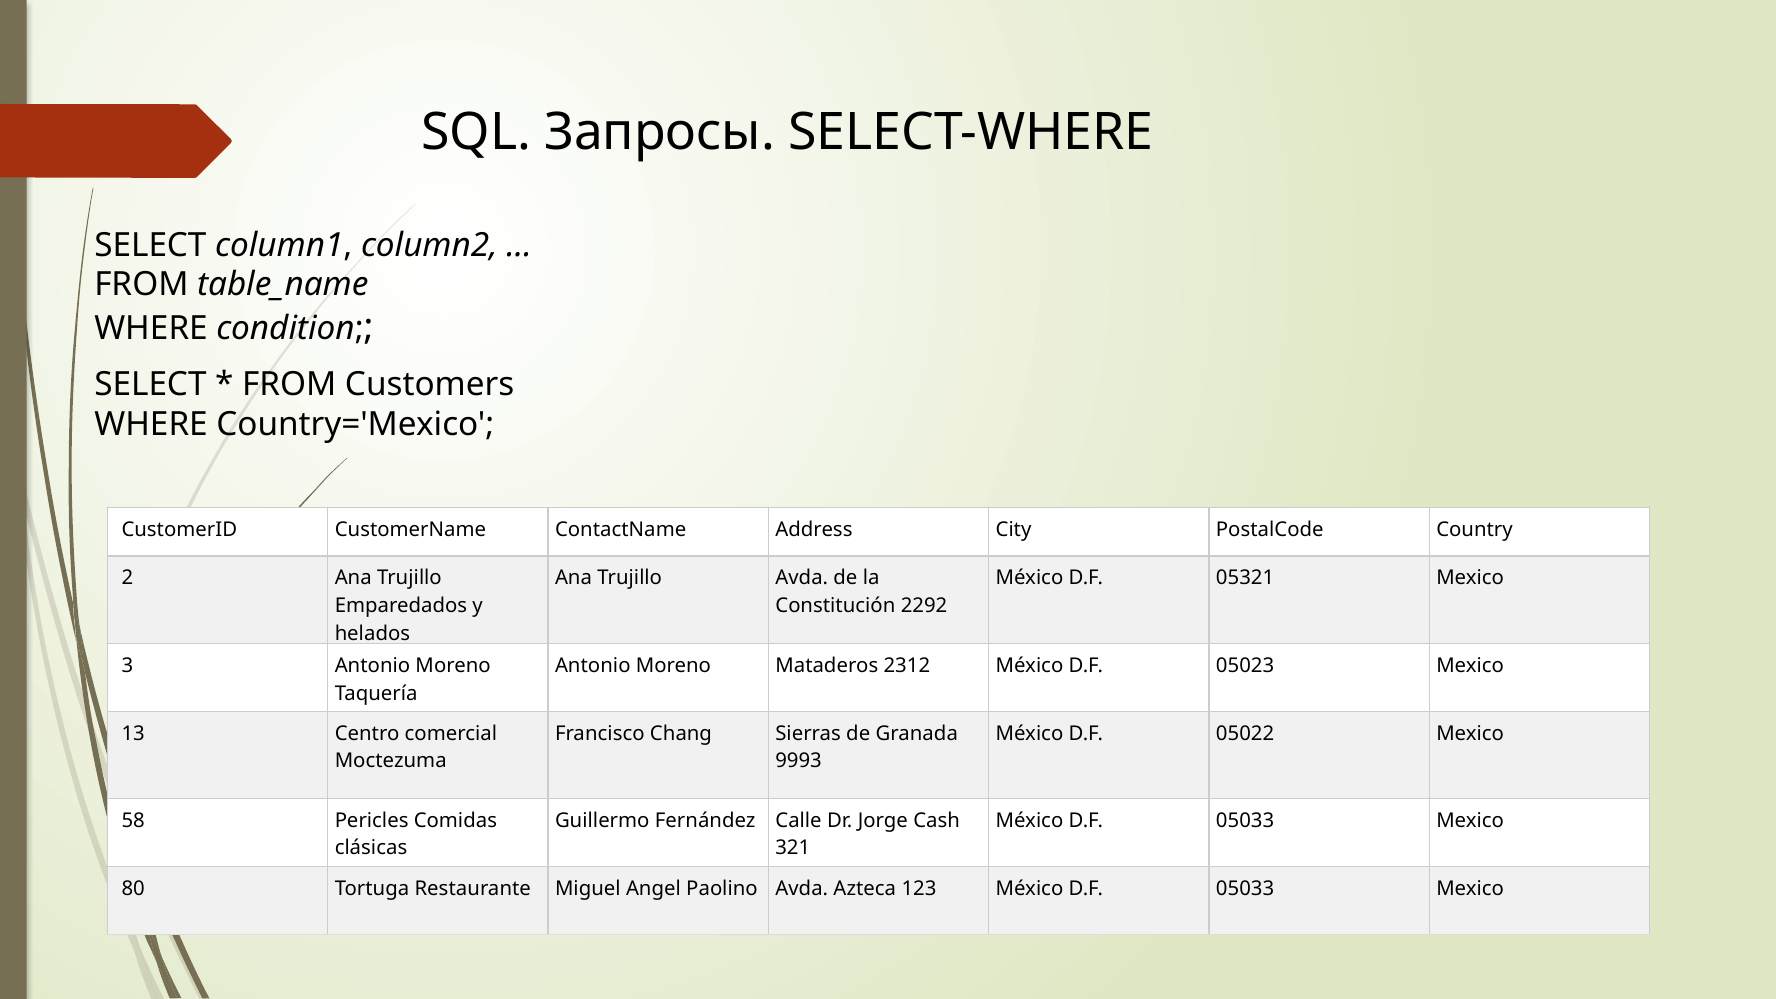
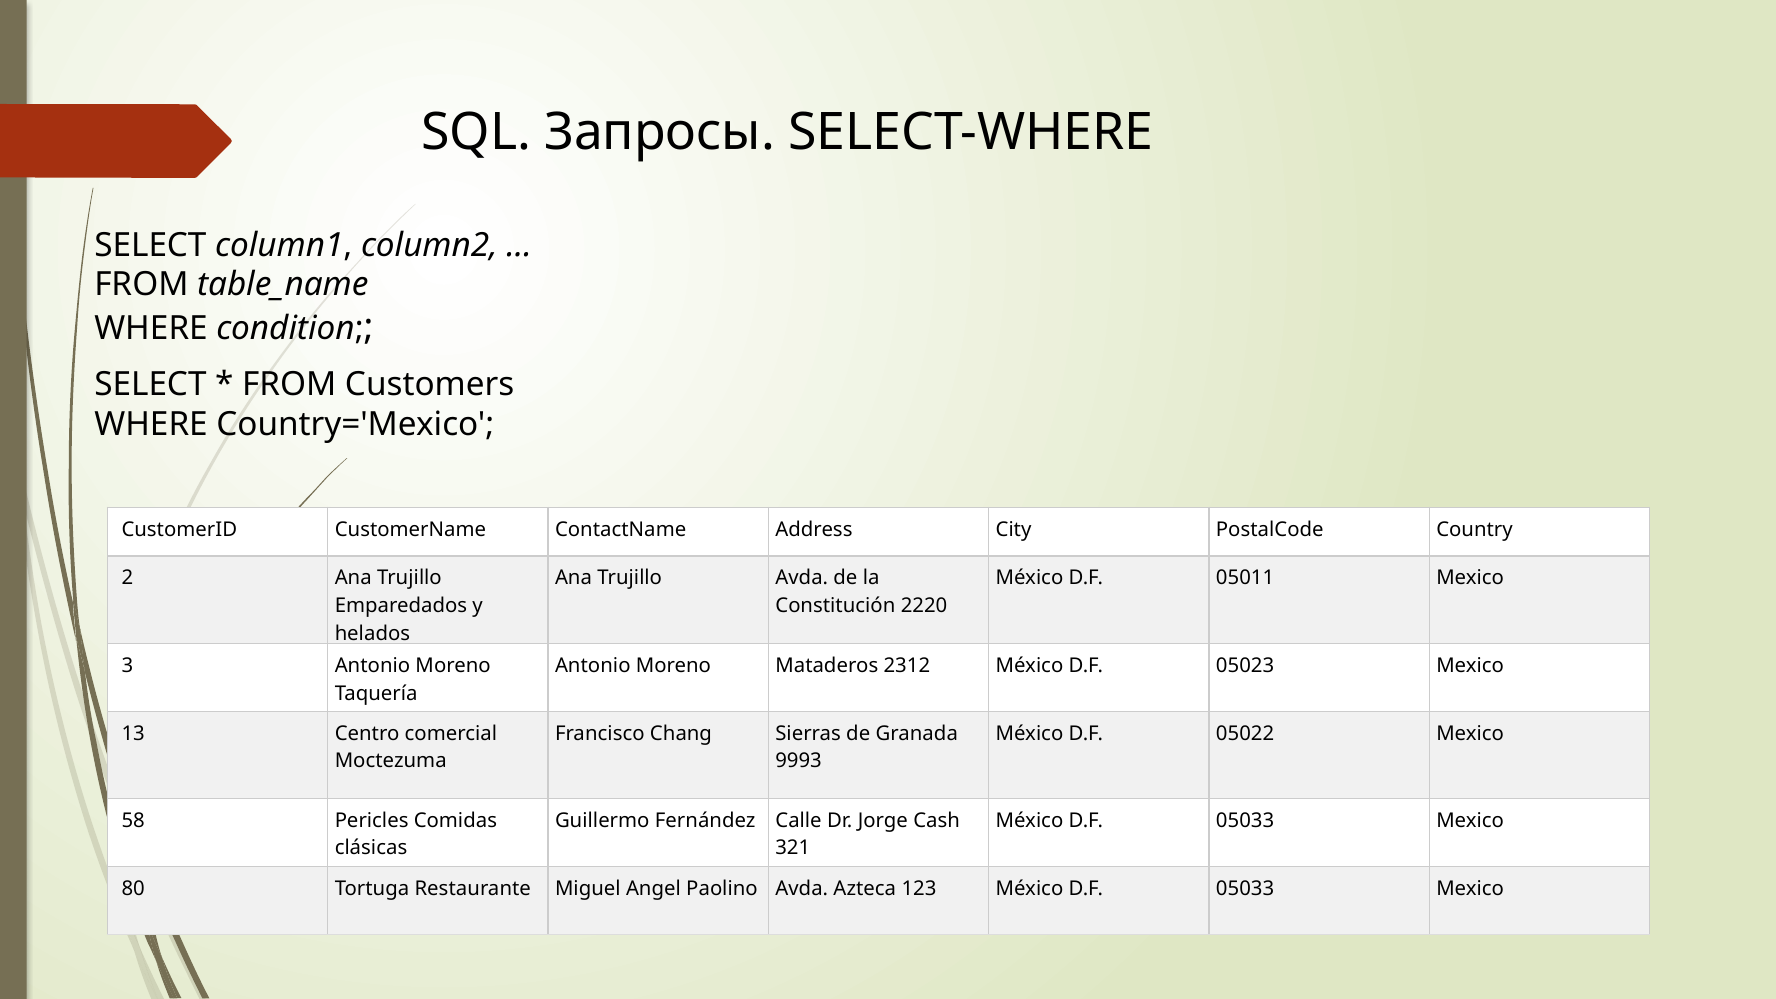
05321: 05321 -> 05011 (1245, 578)
2292: 2292 -> 2220 (924, 606)
